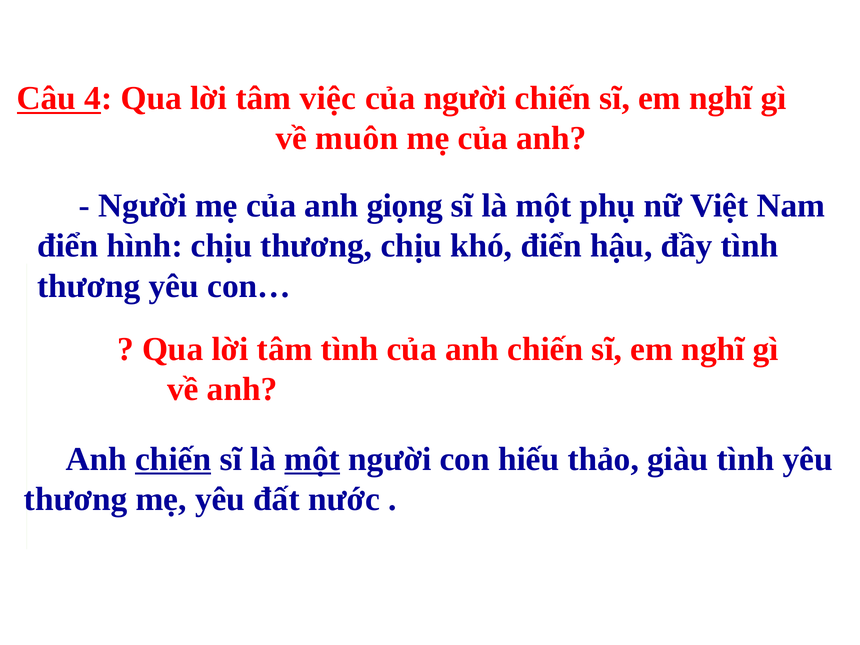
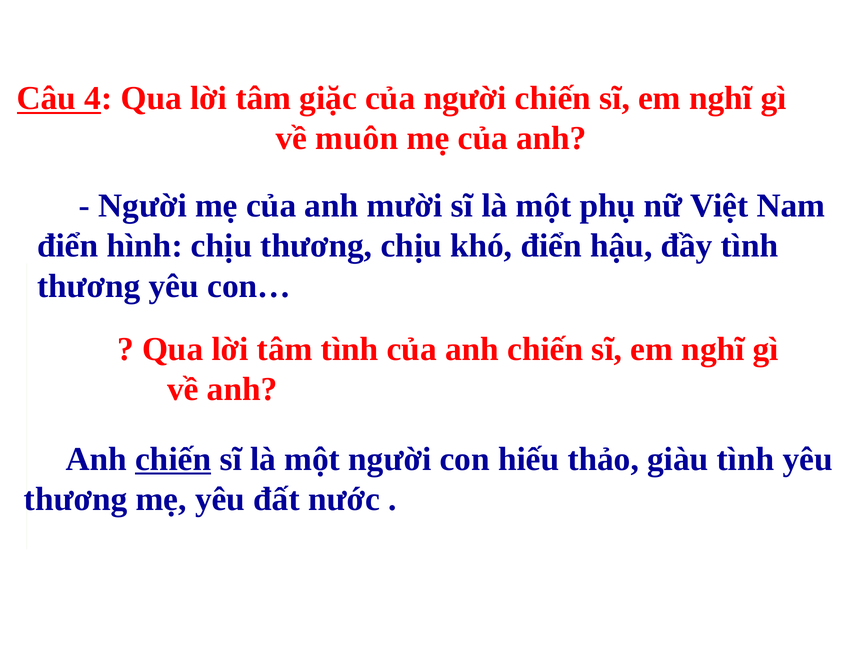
việc: việc -> giặc (328, 98)
giọng: giọng -> mười (405, 206)
một underline: present -> none (312, 459)
